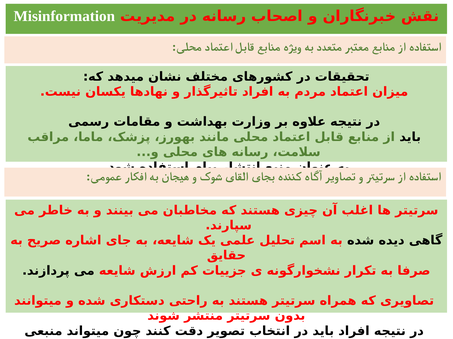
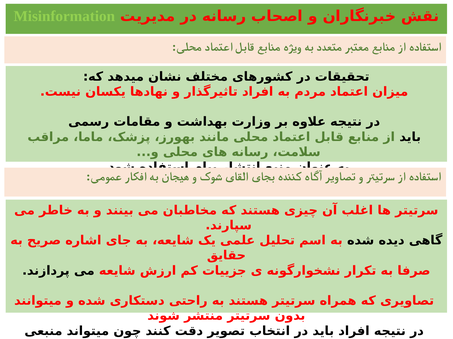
Misinformation colour: white -> light green (64, 16)
